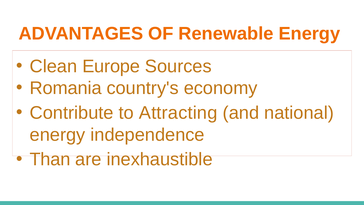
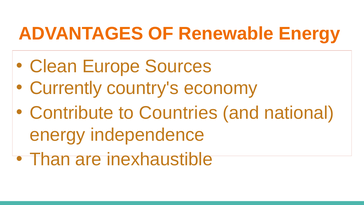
Romania: Romania -> Currently (66, 88)
Attracting: Attracting -> Countries (178, 113)
